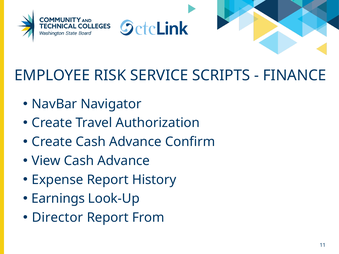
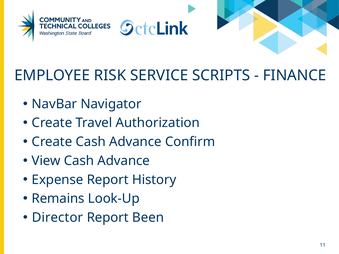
Earnings: Earnings -> Remains (58, 199)
From: From -> Been (148, 218)
